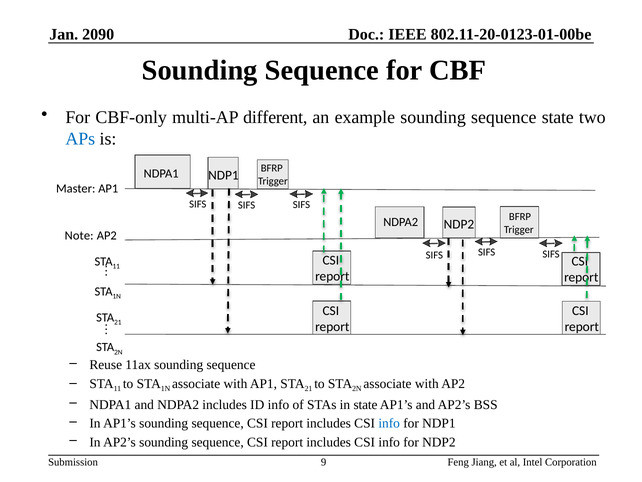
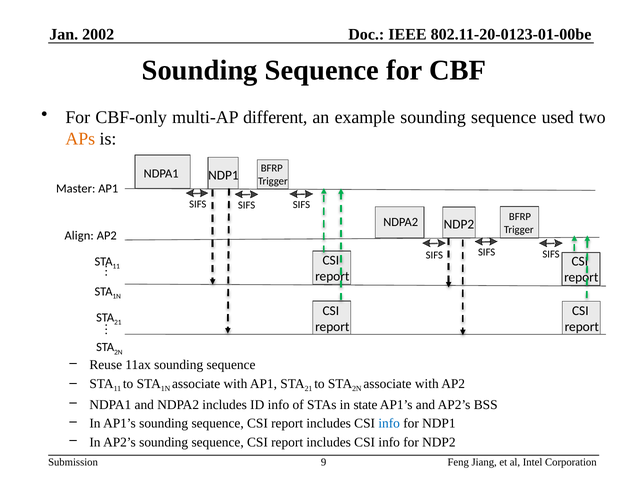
2090: 2090 -> 2002 (98, 35)
sequence state: state -> used (558, 117)
APs colour: blue -> orange (80, 139)
Note: Note -> Align (79, 236)
